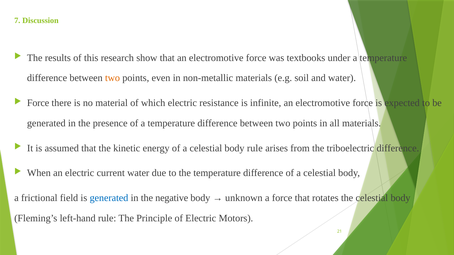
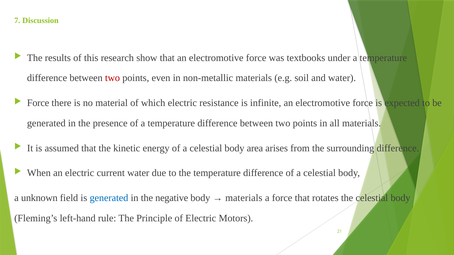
two colour: orange -> red (113, 78)
body rule: rule -> area (255, 148)
triboelectric: triboelectric -> surrounding (350, 148)
frictional: frictional -> unknown (39, 198)
unknown: unknown -> materials (244, 198)
